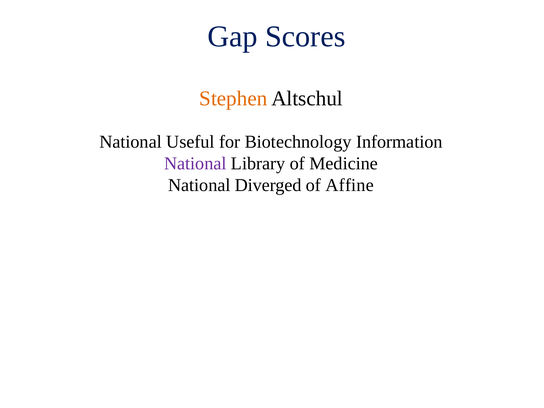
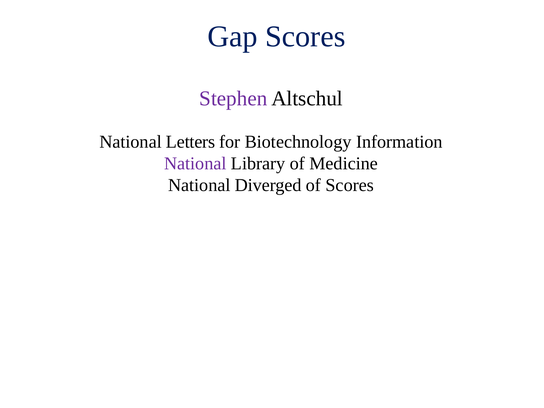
Stephen colour: orange -> purple (233, 98)
Useful: Useful -> Letters (191, 142)
of Affine: Affine -> Scores (350, 185)
